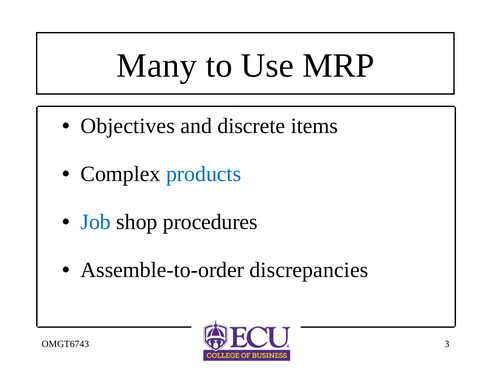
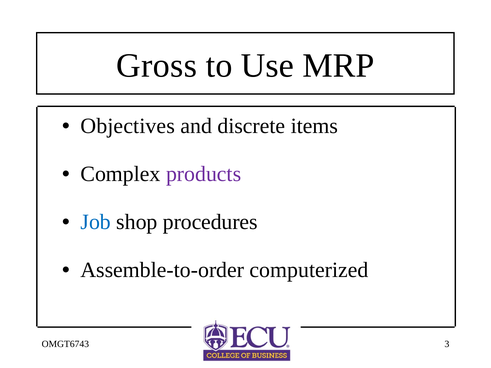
Many: Many -> Gross (157, 66)
products colour: blue -> purple (204, 174)
discrepancies: discrepancies -> computerized (309, 270)
